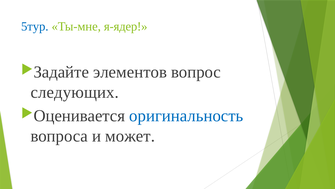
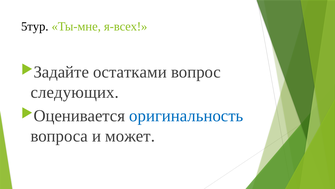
5тур colour: blue -> black (35, 26)
я-ядер: я-ядер -> я-всех (126, 26)
элементов: элементов -> остатками (130, 72)
